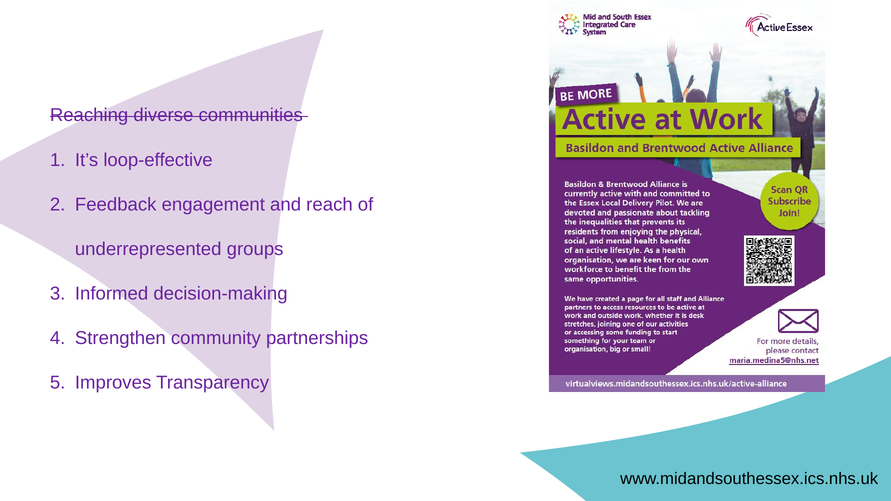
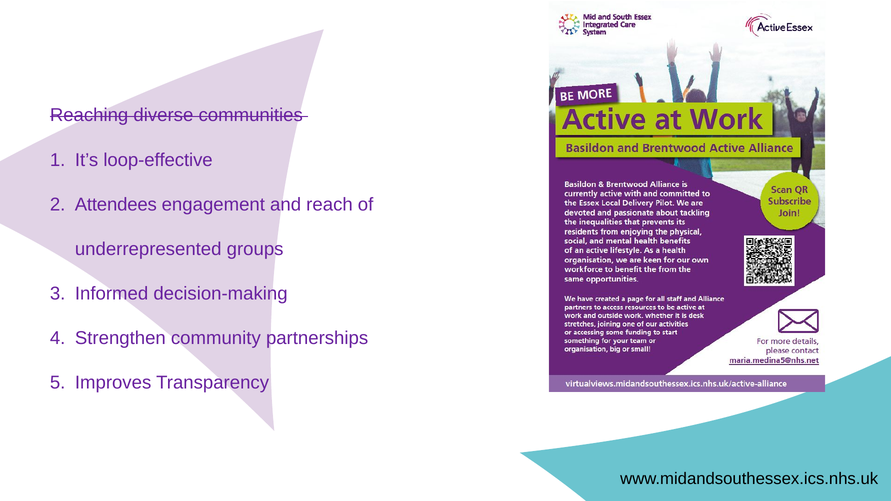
Feedback: Feedback -> Attendees (116, 204)
